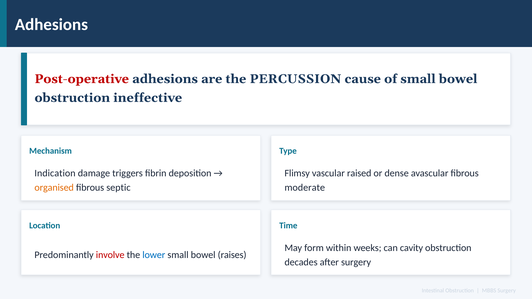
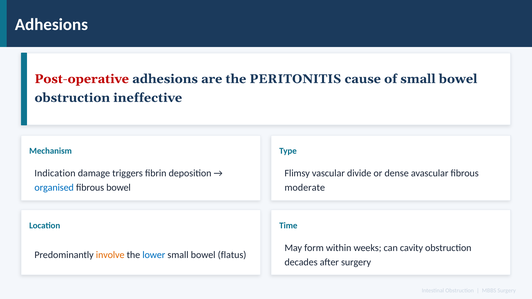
PERCUSSION: PERCUSSION -> PERITONITIS (295, 79)
raised: raised -> divide (359, 173)
organised colour: orange -> blue (54, 188)
fibrous septic: septic -> bowel (119, 188)
involve colour: red -> orange (110, 255)
raises: raises -> flatus (232, 255)
